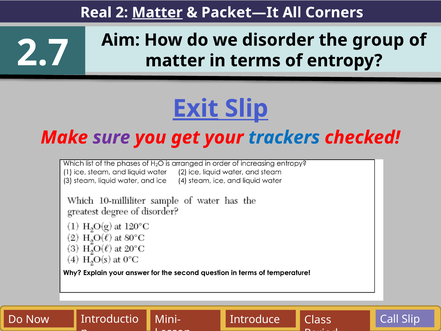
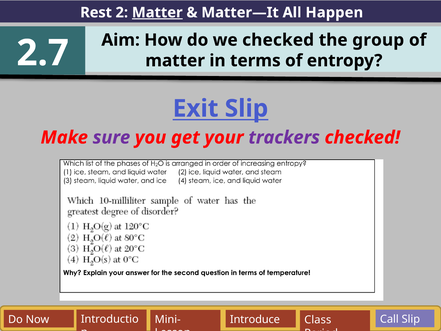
Real: Real -> Rest (96, 13)
Packet—It: Packet—It -> Matter—It (240, 13)
Corners: Corners -> Happen (334, 13)
we disorder: disorder -> checked (278, 40)
Exit underline: present -> none (196, 108)
trackers colour: blue -> purple (284, 137)
